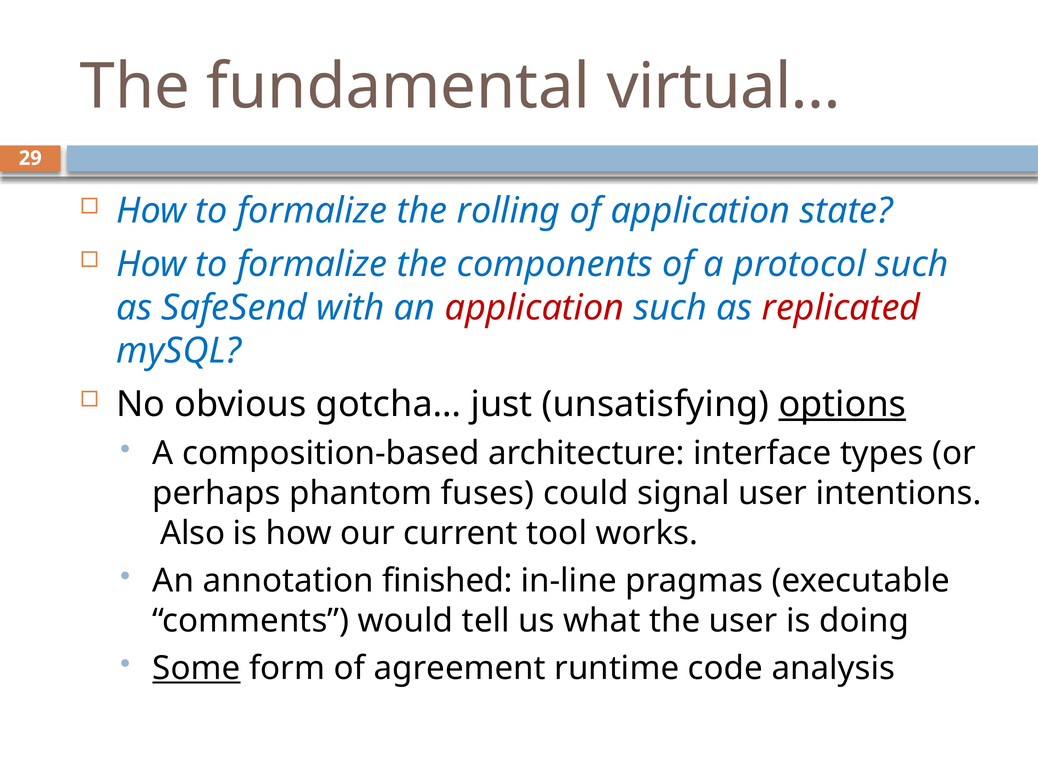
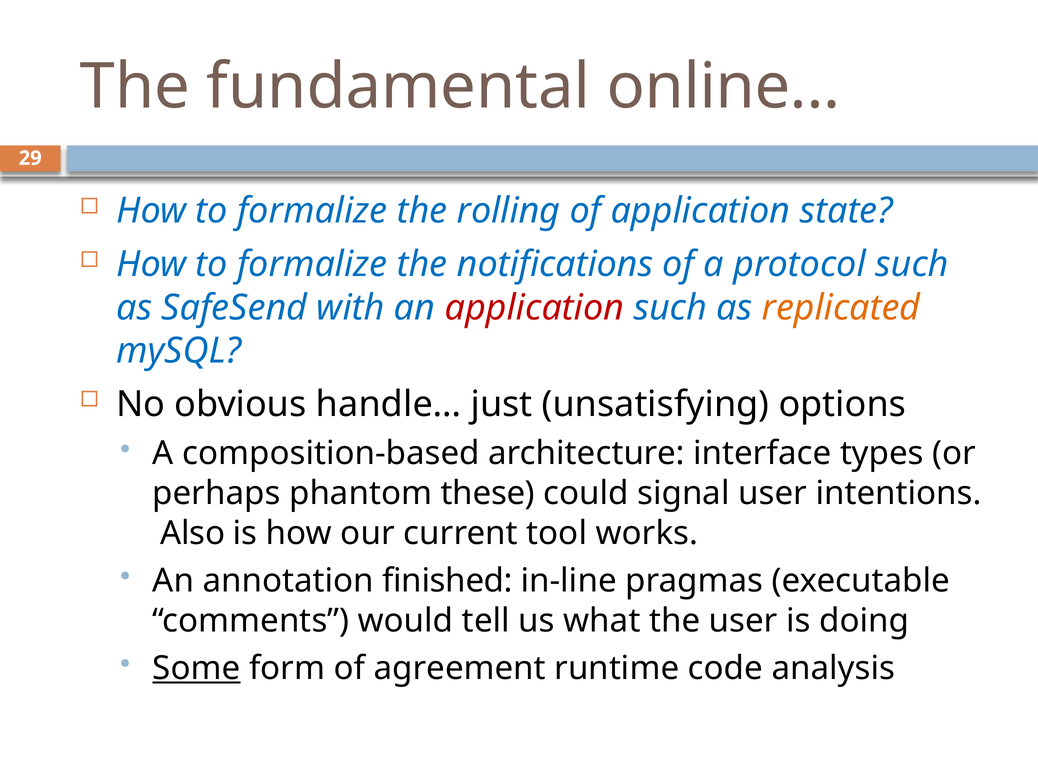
virtual: virtual -> online (723, 87)
components: components -> notifications (555, 264)
replicated colour: red -> orange (841, 307)
gotcha…: gotcha… -> handle… (389, 404)
options underline: present -> none (842, 404)
fuses: fuses -> these (488, 493)
